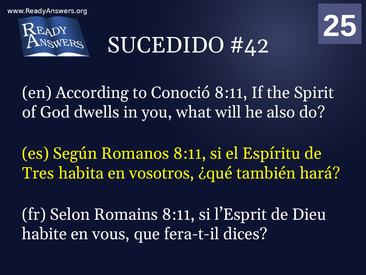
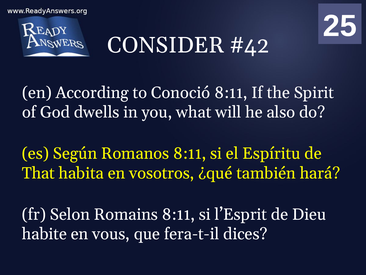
SUCEDIDO: SUCEDIDO -> CONSIDER (166, 45)
Tres: Tres -> That (38, 173)
